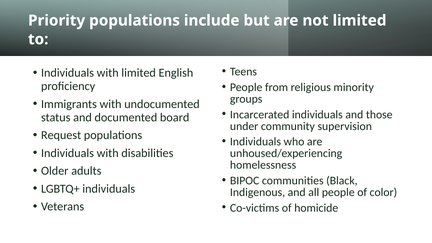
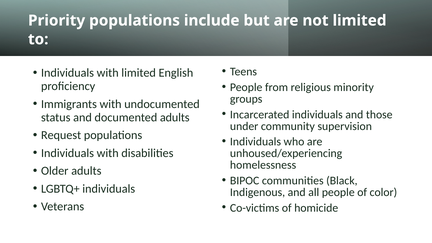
documented board: board -> adults (175, 117)
